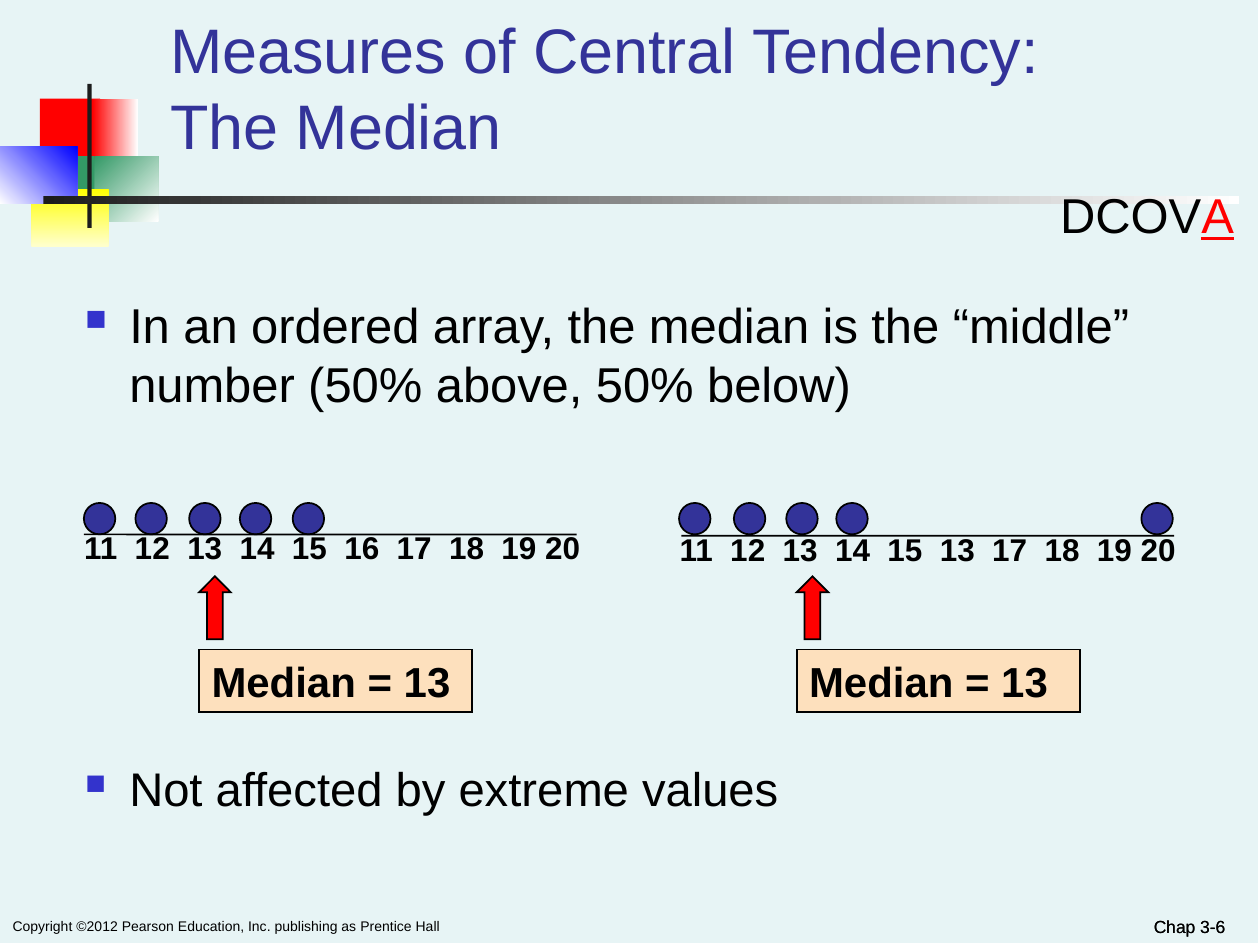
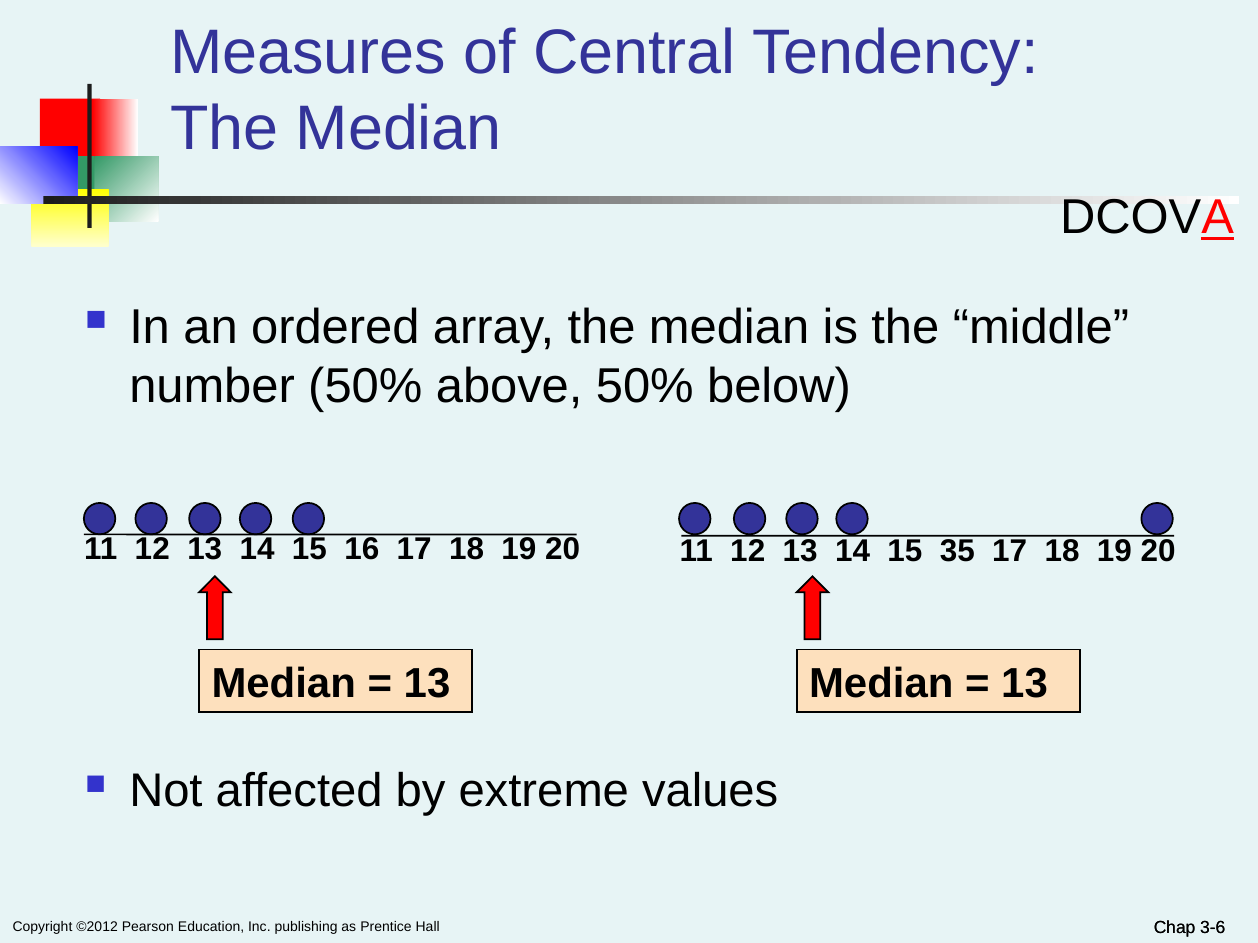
15 13: 13 -> 35 (957, 551)
